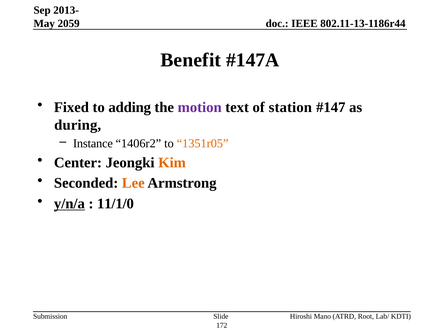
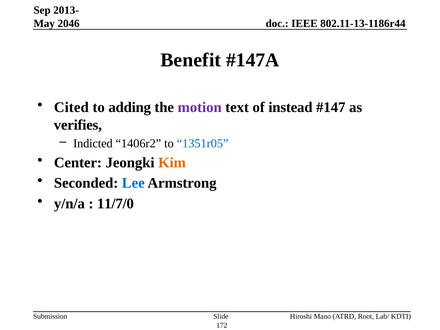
2059: 2059 -> 2046 (69, 23)
Fixed: Fixed -> Cited (71, 107)
station: station -> instead (290, 107)
during: during -> verifies (78, 125)
Instance: Instance -> Indicted (93, 143)
1351r05 colour: orange -> blue (203, 143)
Lee colour: orange -> blue (133, 183)
y/n/a underline: present -> none (69, 204)
11/1/0: 11/1/0 -> 11/7/0 (115, 204)
